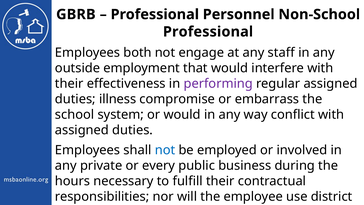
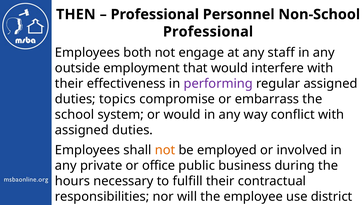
GBRB: GBRB -> THEN (76, 14)
illness: illness -> topics (118, 99)
not colour: blue -> orange (165, 150)
every: every -> office (159, 165)
